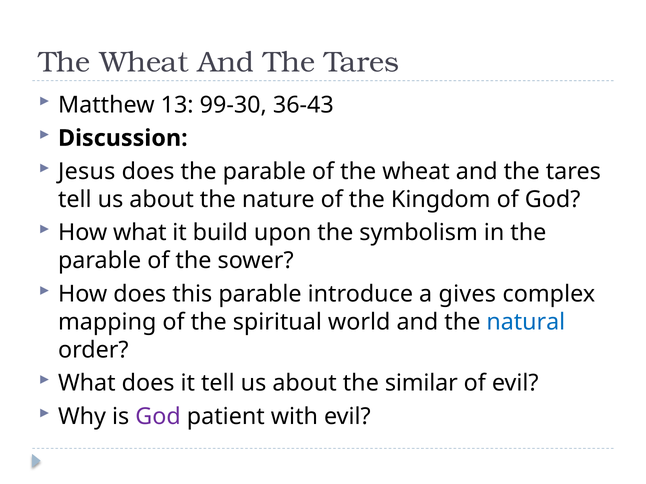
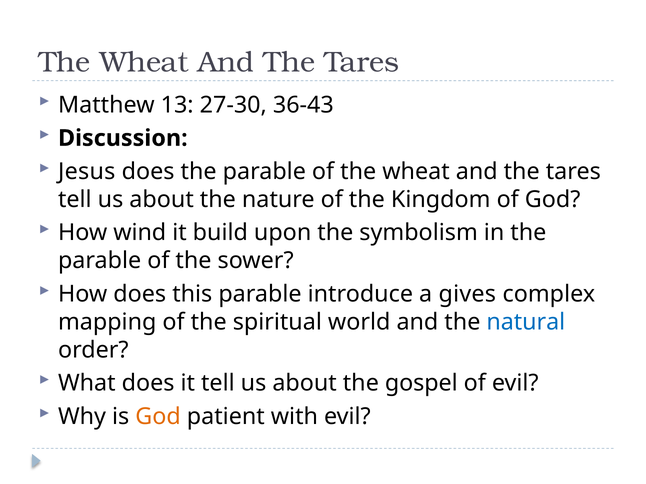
99-30: 99-30 -> 27-30 (233, 105)
How what: what -> wind (140, 233)
similar: similar -> gospel (421, 384)
God colour: purple -> orange (158, 417)
